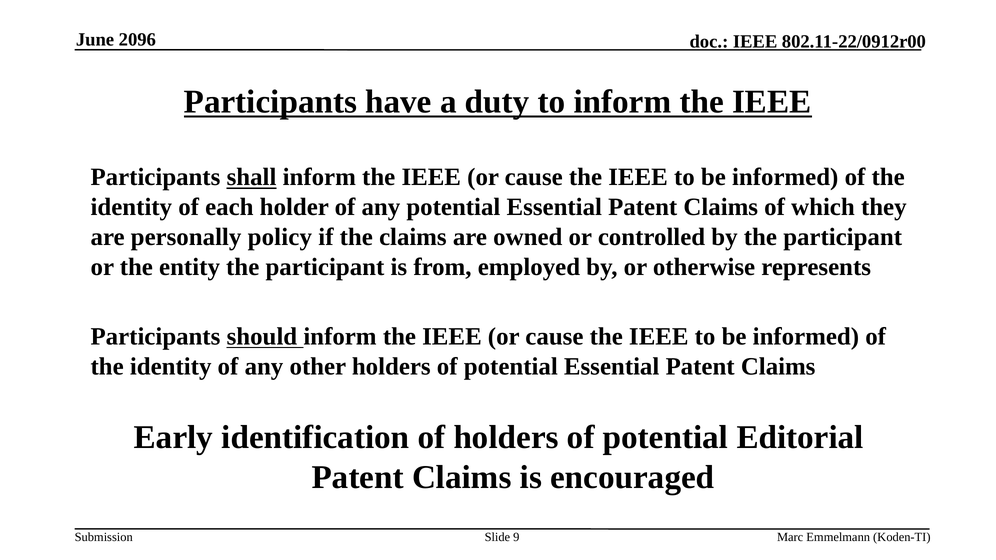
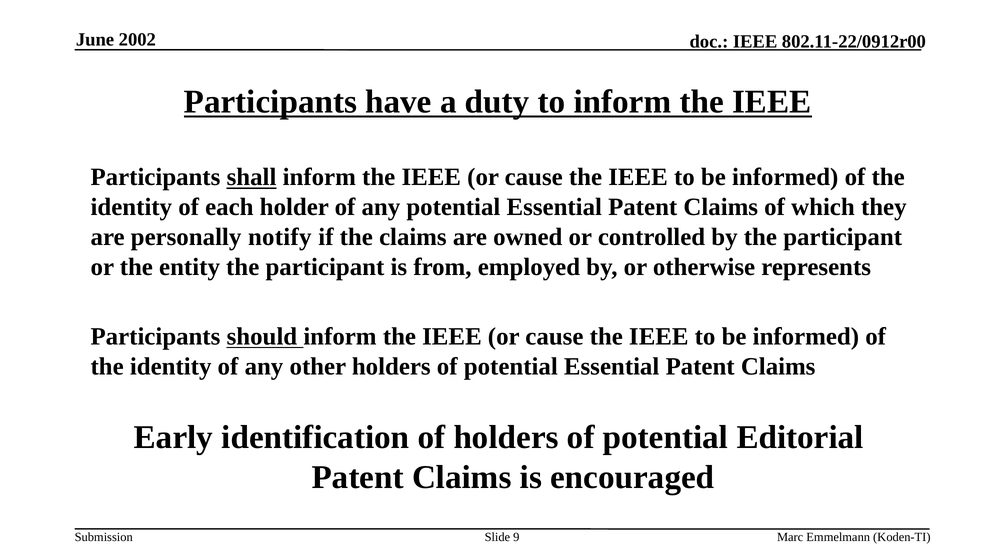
2096: 2096 -> 2002 (137, 40)
policy: policy -> notify (280, 237)
